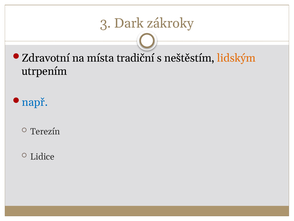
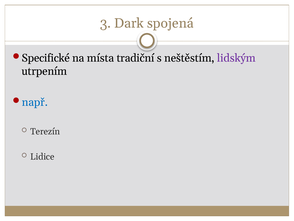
zákroky: zákroky -> spojená (170, 23)
Zdravotní: Zdravotní -> Specifické (46, 58)
lidským colour: orange -> purple (236, 58)
